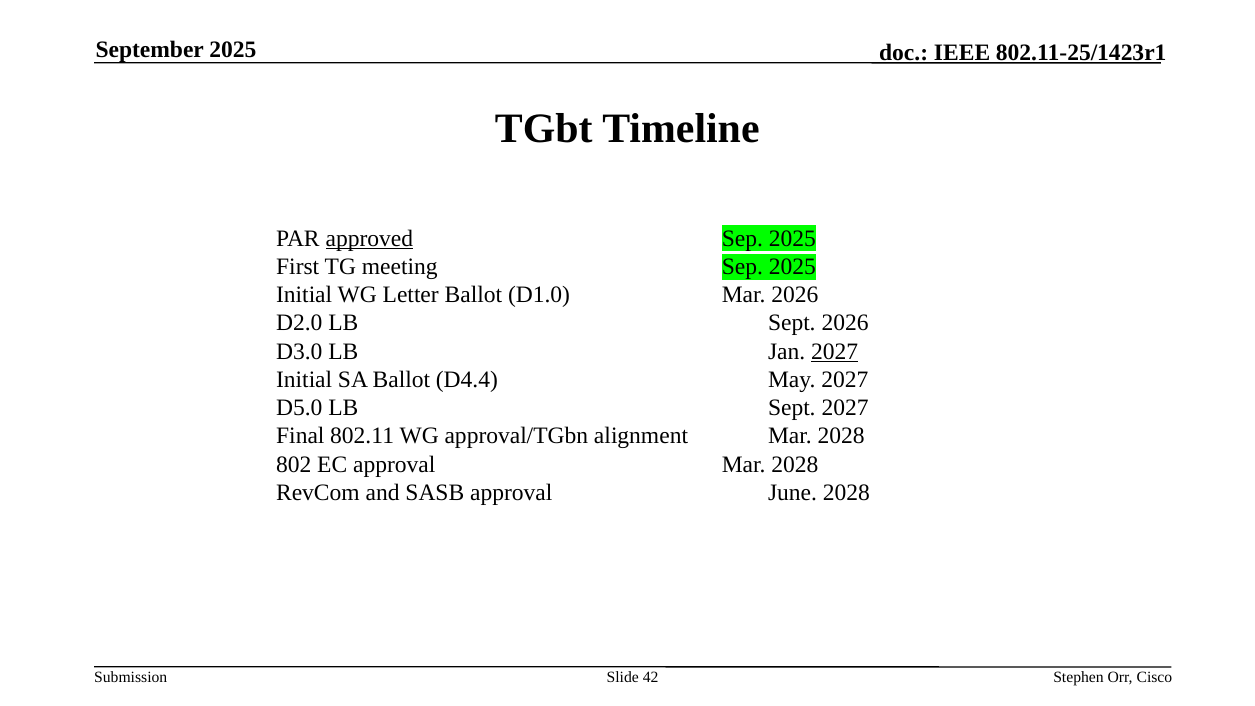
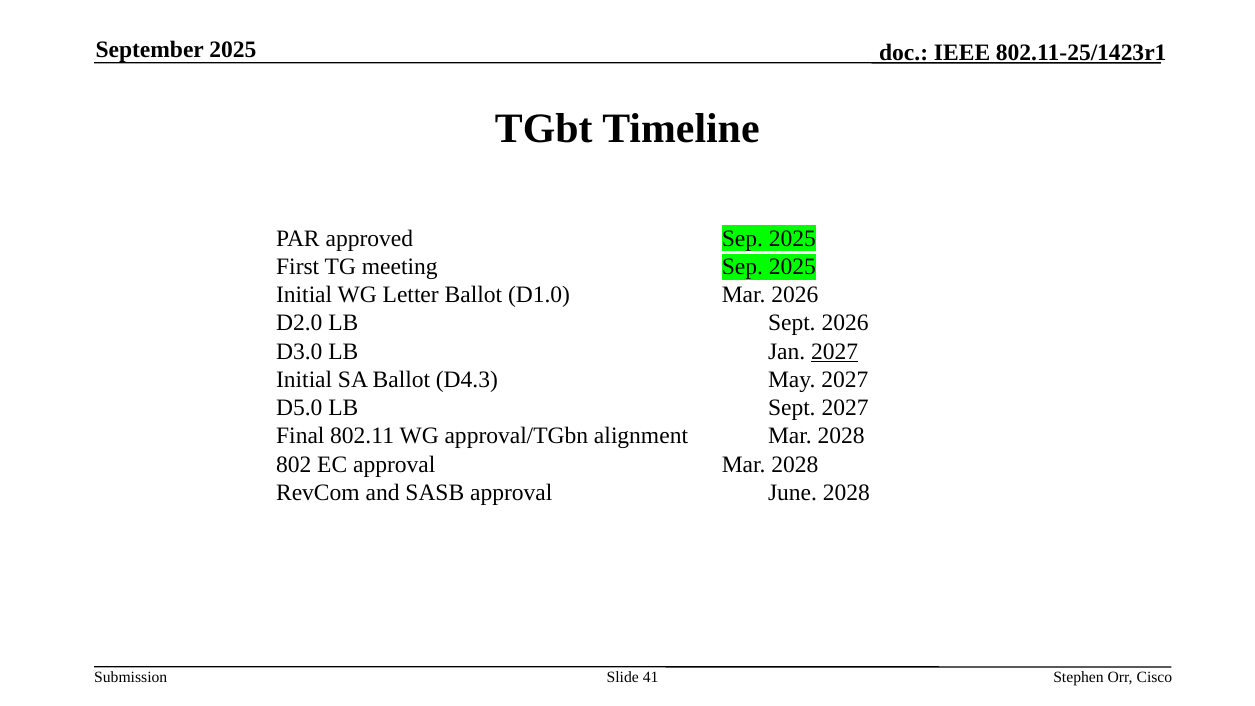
approved underline: present -> none (369, 238)
D4.4: D4.4 -> D4.3 (467, 380)
42: 42 -> 41 (651, 677)
